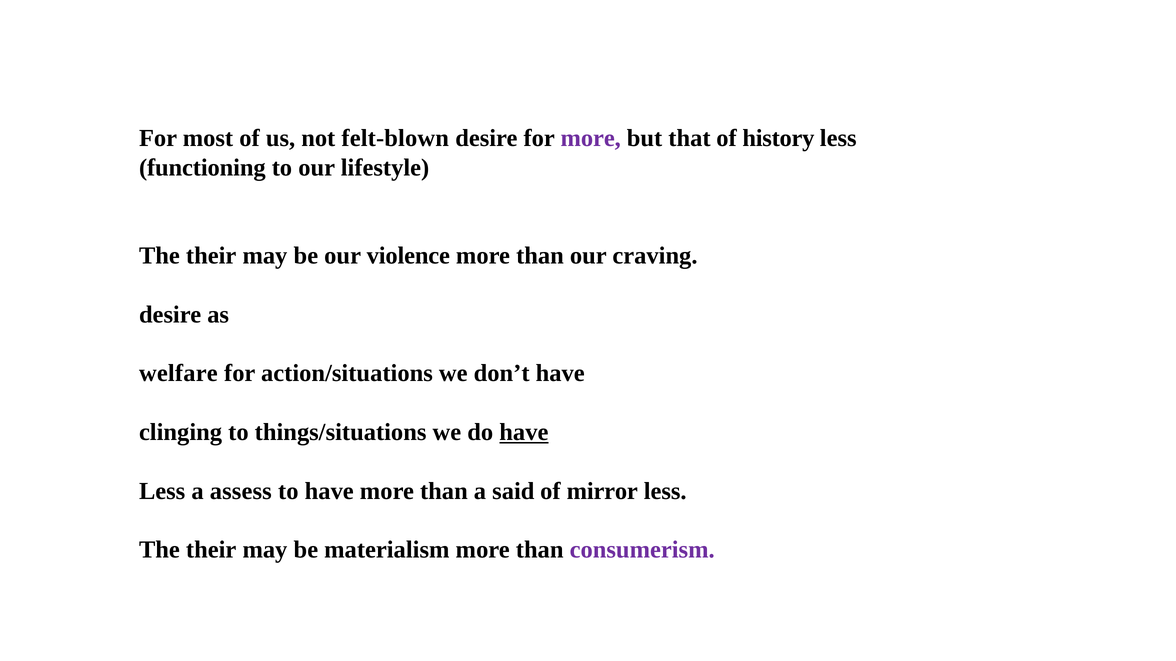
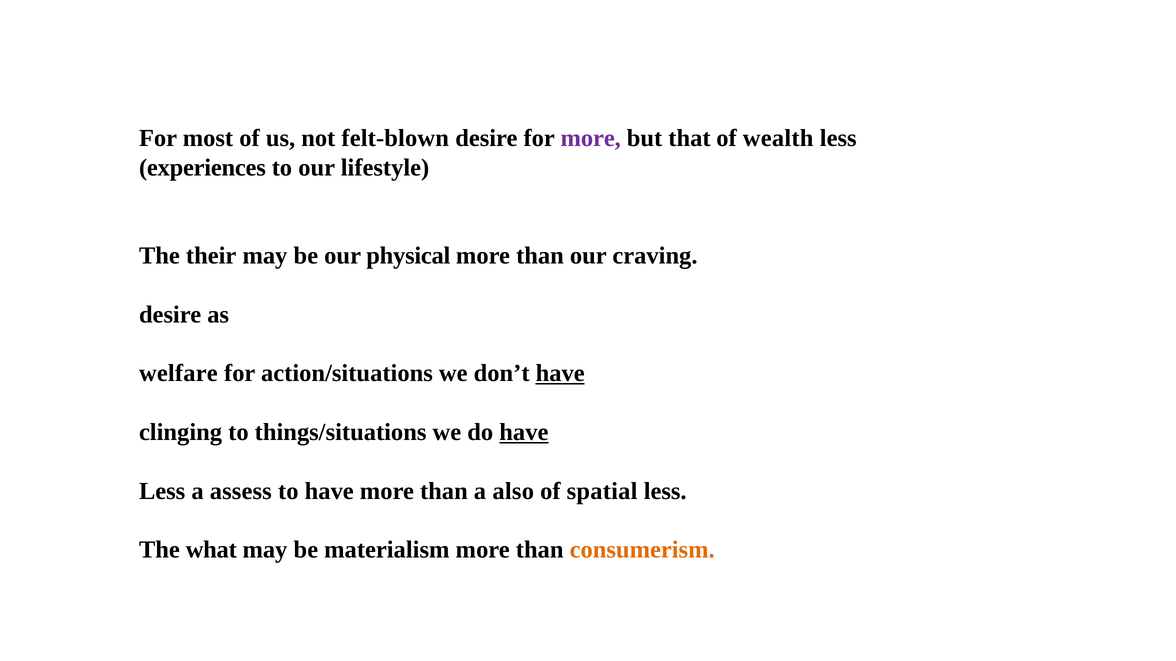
history: history -> wealth (778, 138)
functioning: functioning -> experiences (202, 168)
violence: violence -> physical (408, 256)
have underline: none -> present (560, 374)
said: said -> also (513, 491)
mirror: mirror -> spatial (602, 491)
their: their -> what (211, 550)
consumerism colour: purple -> orange (642, 550)
